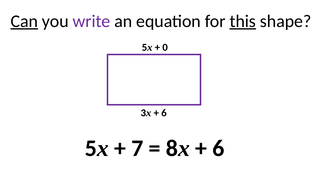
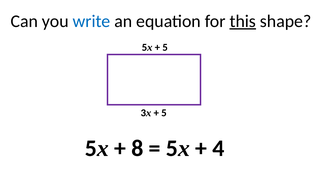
Can underline: present -> none (24, 21)
write colour: purple -> blue (91, 21)
0: 0 -> 5 (165, 48)
6: 6 -> 5 (164, 113)
7: 7 -> 8 (137, 149)
8: 8 -> 5 (172, 149)
6: 6 -> 4 (218, 149)
